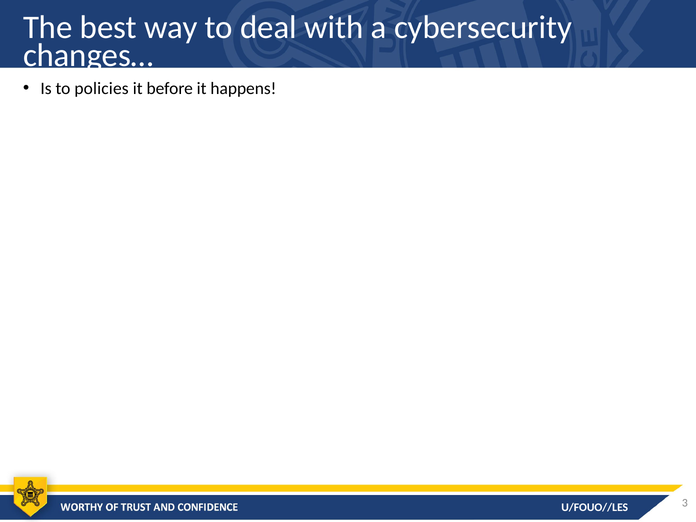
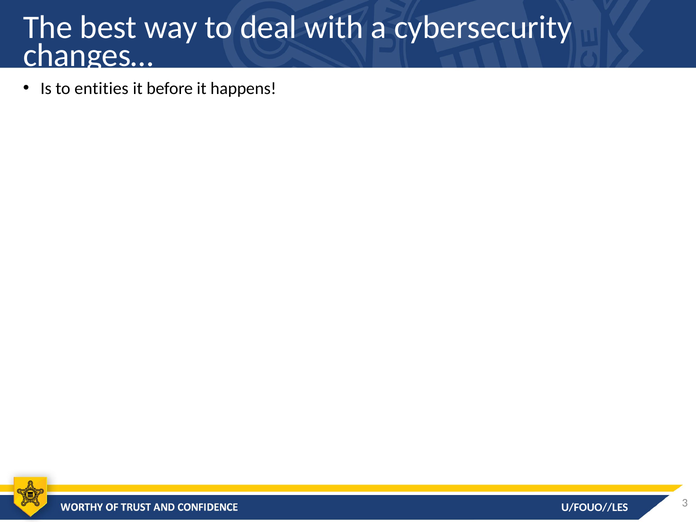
policies: policies -> entities (102, 88)
